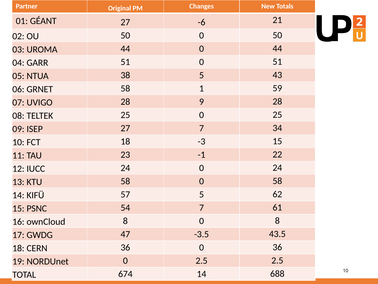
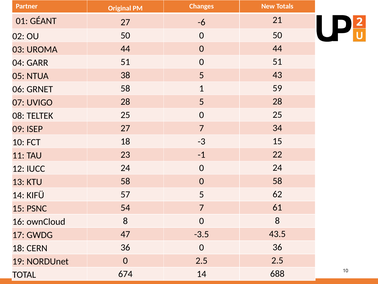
28 9: 9 -> 5 (202, 102)
